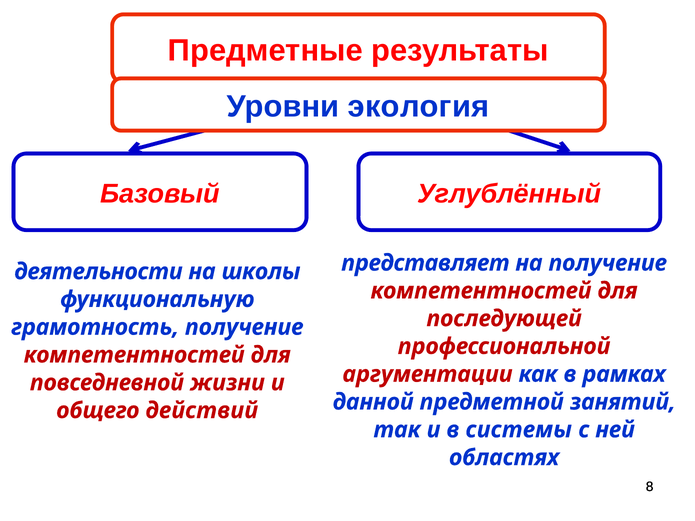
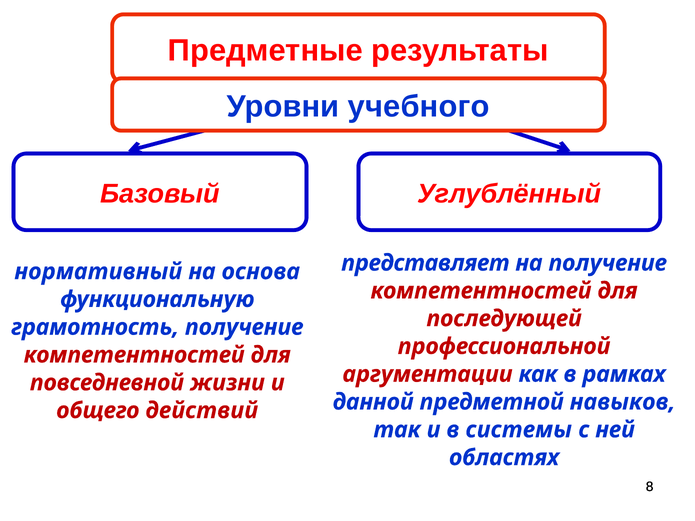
экология: экология -> учебного (419, 107)
деятельности: деятельности -> нормативный (98, 272)
школы: школы -> основа (261, 272)
занятий: занятий -> навыков (623, 402)
